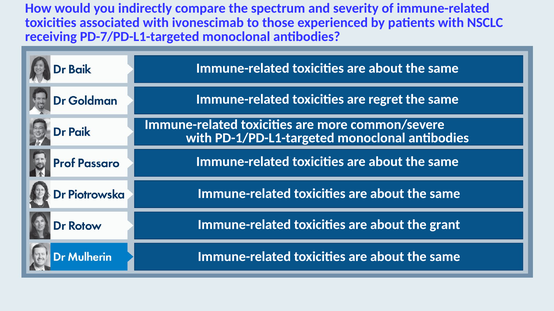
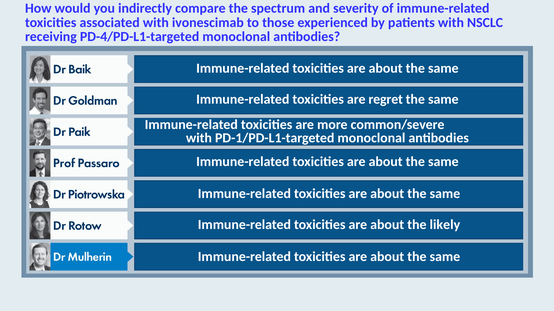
PD-7/PD-L1-targeted: PD-7/PD-L1-targeted -> PD-4/PD-L1-targeted (140, 37)
grant: grant -> likely (445, 225)
